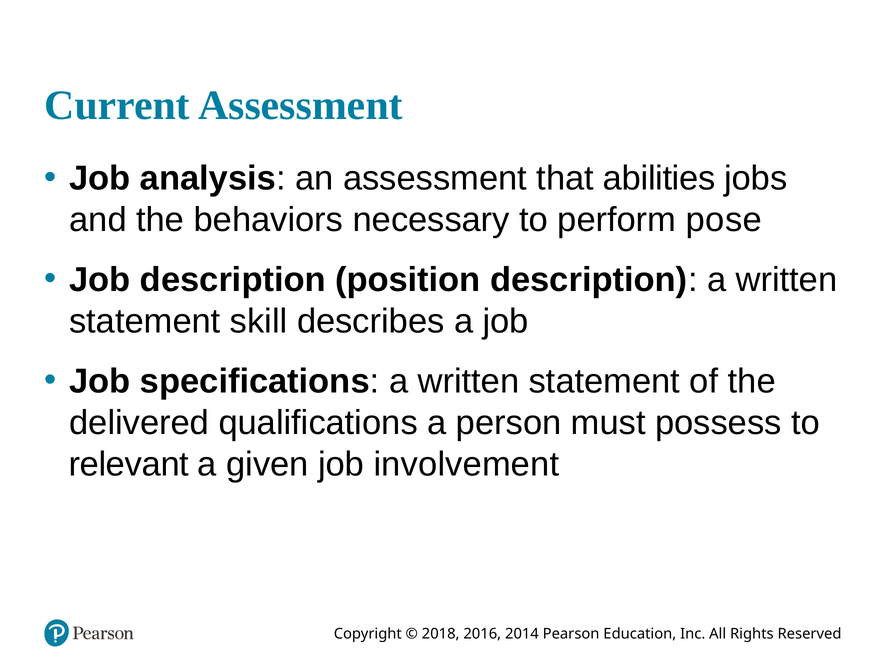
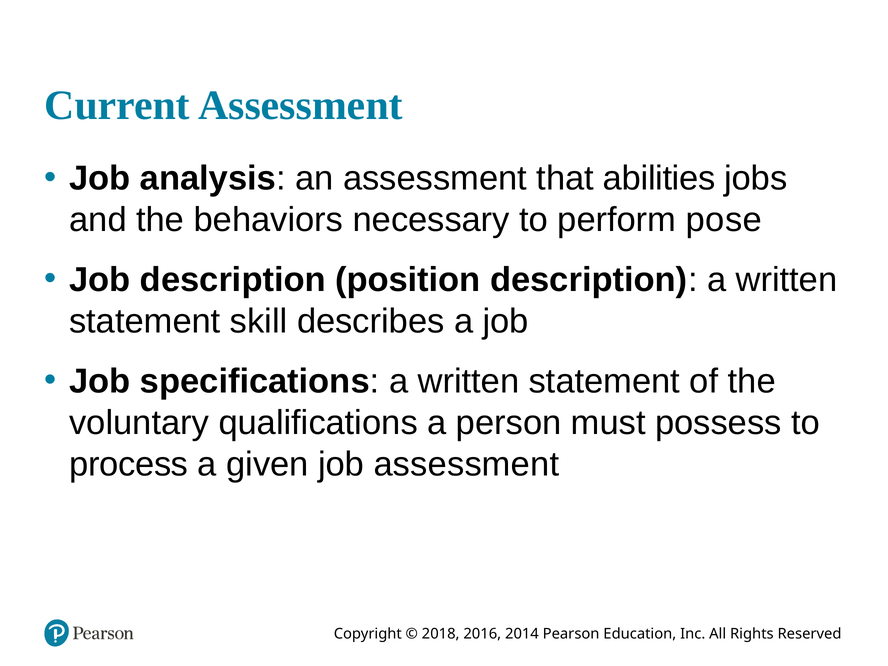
delivered: delivered -> voluntary (139, 423)
relevant: relevant -> process (129, 464)
job involvement: involvement -> assessment (466, 464)
